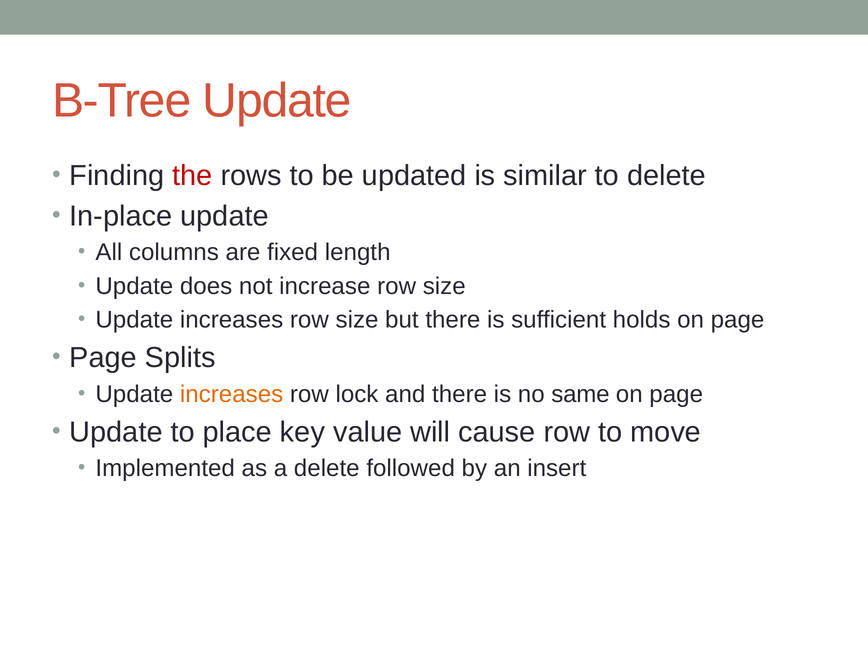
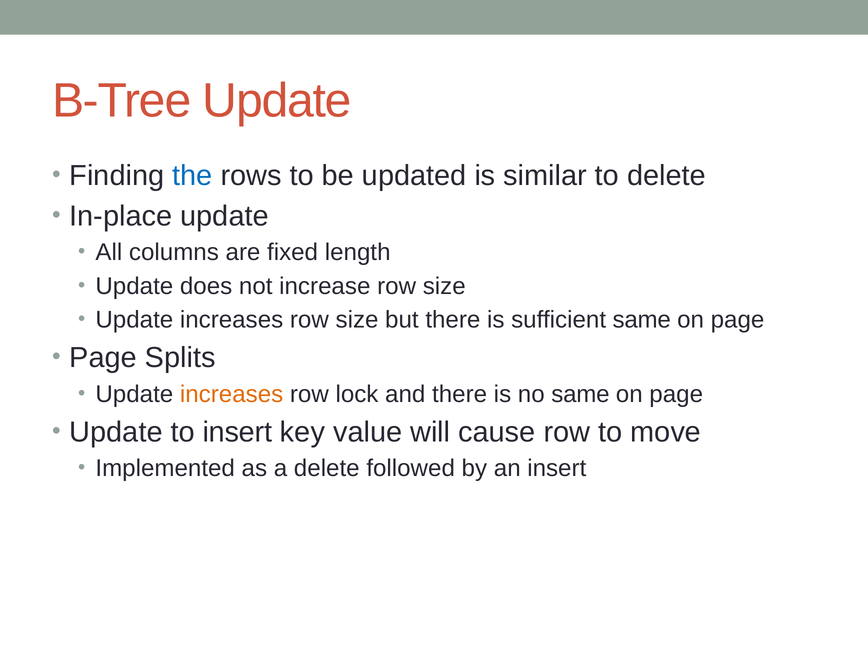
the colour: red -> blue (192, 176)
sufficient holds: holds -> same (642, 320)
to place: place -> insert (237, 432)
